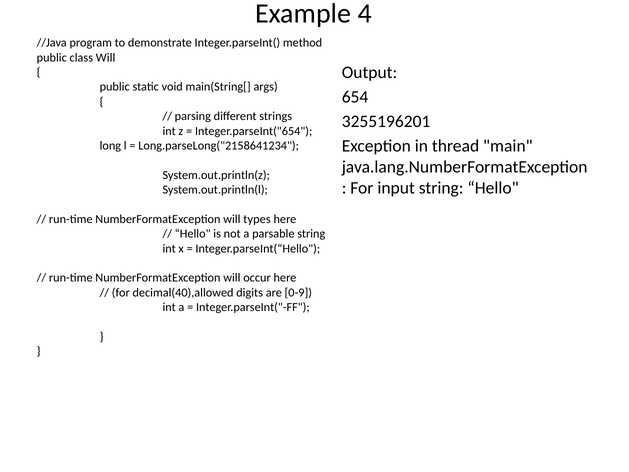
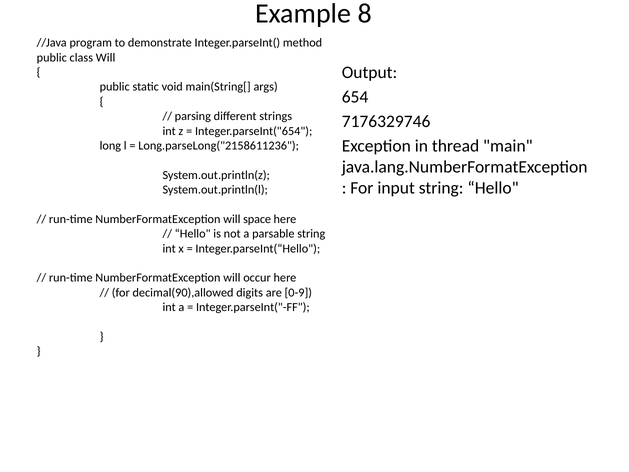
4: 4 -> 8 (365, 13)
3255196201: 3255196201 -> 7176329746 (386, 122)
Long.parseLong("2158641234: Long.parseLong("2158641234 -> Long.parseLong("2158611236 (219, 146)
types: types -> space (257, 219)
decimal(40),allowed: decimal(40),allowed -> decimal(90),allowed (183, 292)
